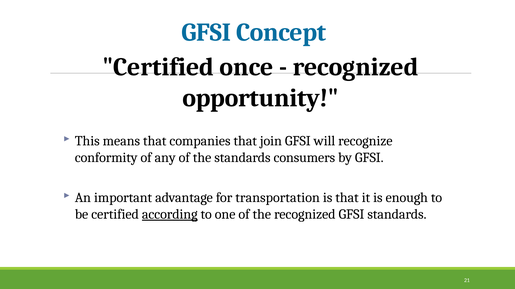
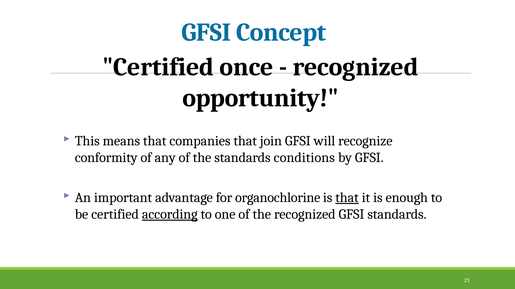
consumers: consumers -> conditions (304, 158)
transportation: transportation -> organochlorine (278, 198)
that underline: none -> present (347, 198)
